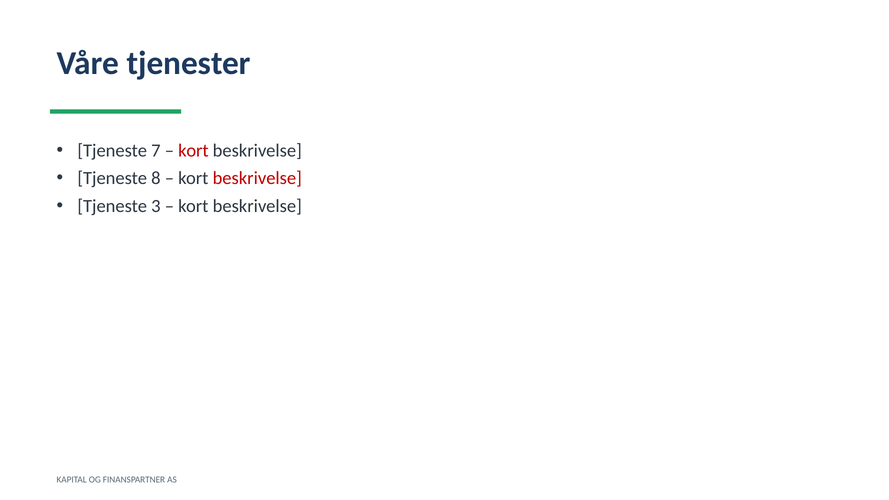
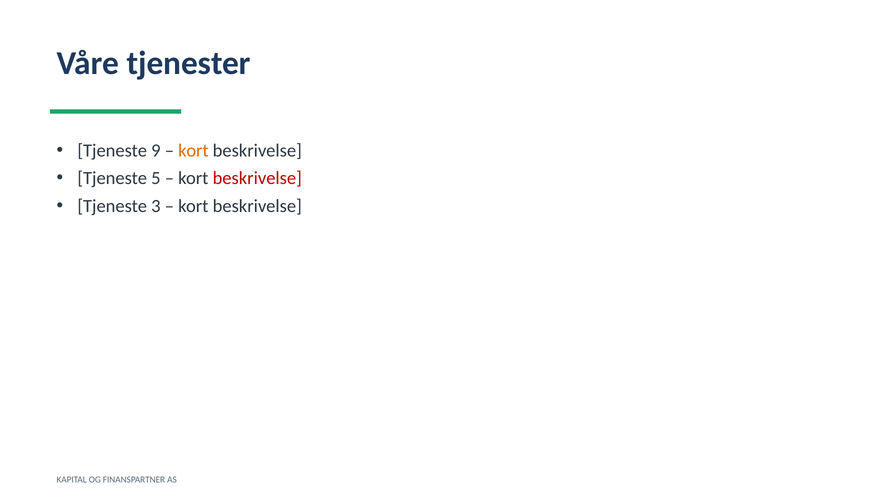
7: 7 -> 9 (156, 151)
kort colour: red -> orange (193, 151)
8: 8 -> 5 (156, 178)
